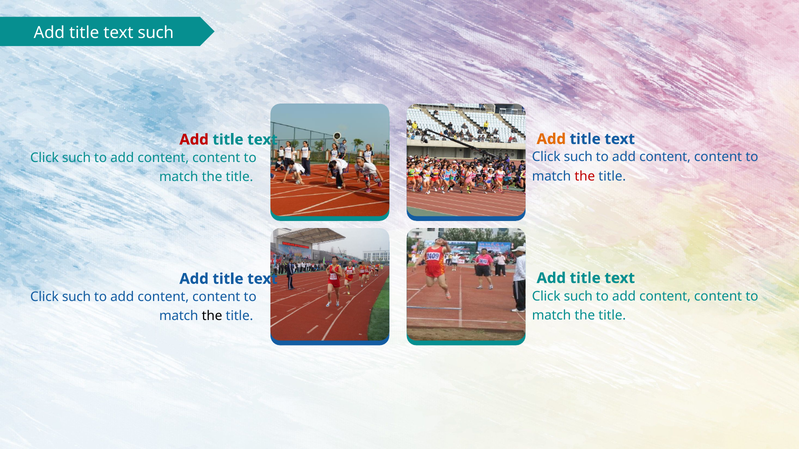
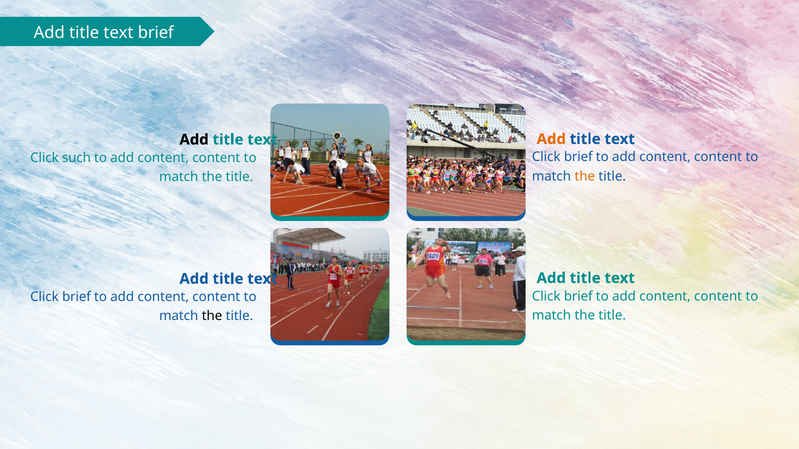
text such: such -> brief (156, 33)
Add colour: red -> black (194, 140)
such: such -> brief (578, 157)
the colour: red -> orange (585, 176)
such: such -> brief (578, 296)
such: such -> brief (77, 297)
